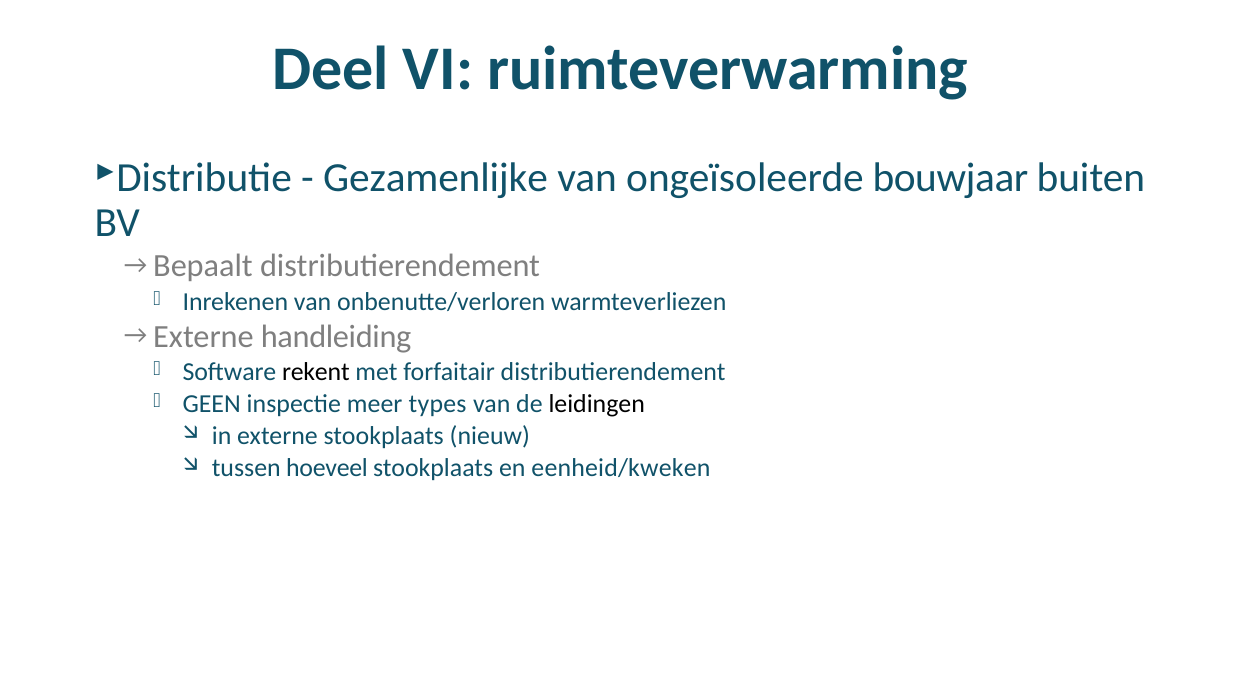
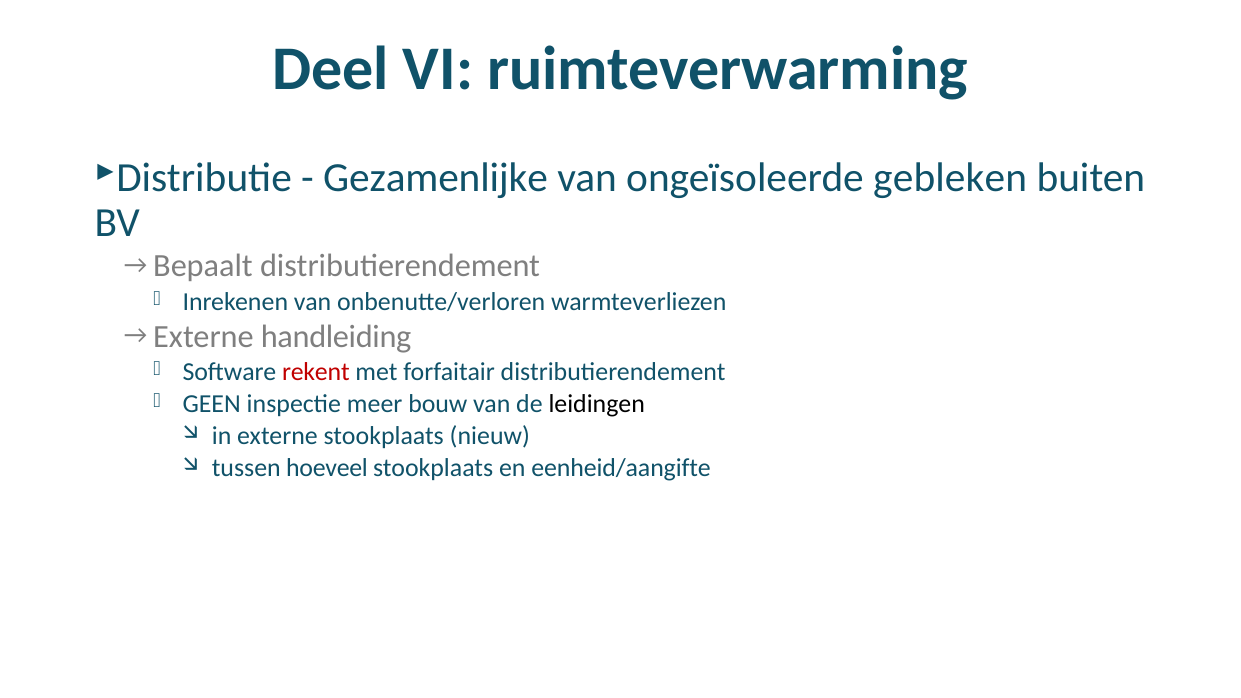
bouwjaar: bouwjaar -> gebleken (950, 178)
rekent colour: black -> red (316, 372)
types: types -> bouw (438, 404)
eenheid/kweken: eenheid/kweken -> eenheid/aangifte (621, 468)
